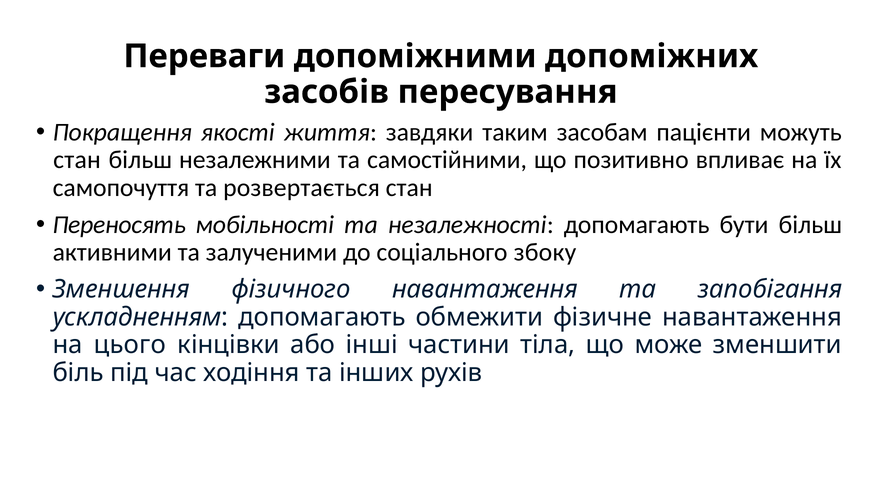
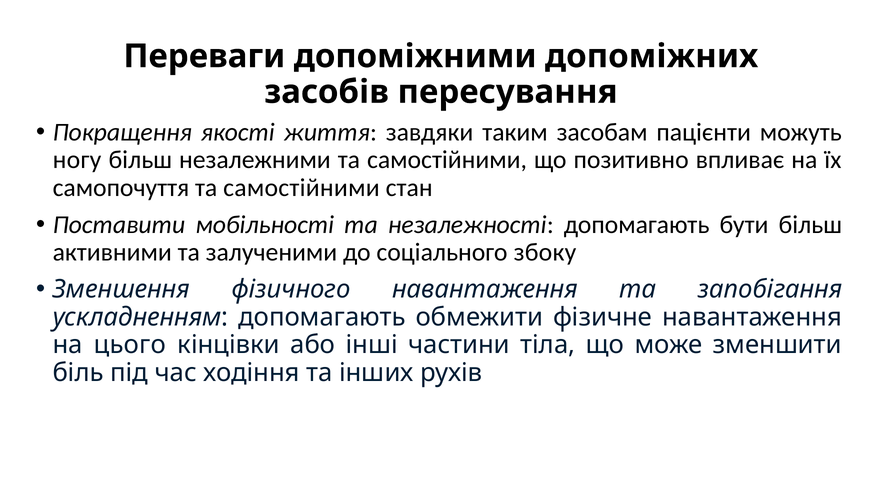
стан: стан -> ногу (77, 160)
самопочуття та розвертається: розвертається -> самостійними (301, 188)
Переносять: Переносять -> Поставити (119, 225)
